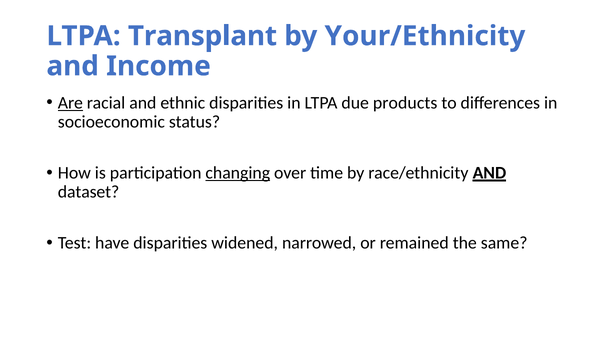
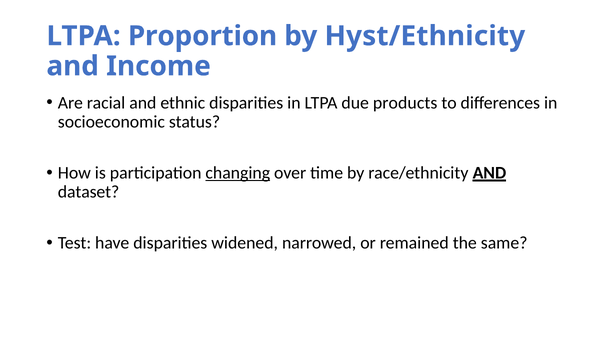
Transplant: Transplant -> Proportion (203, 36)
Your/Ethnicity: Your/Ethnicity -> Hyst/Ethnicity (425, 36)
Are underline: present -> none (70, 103)
